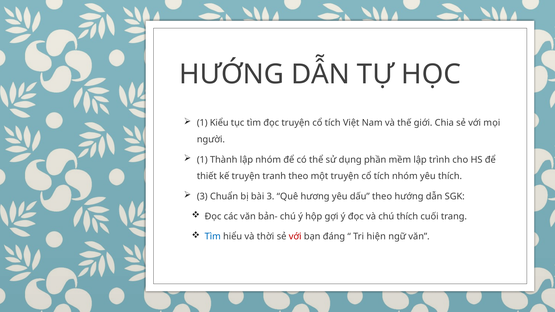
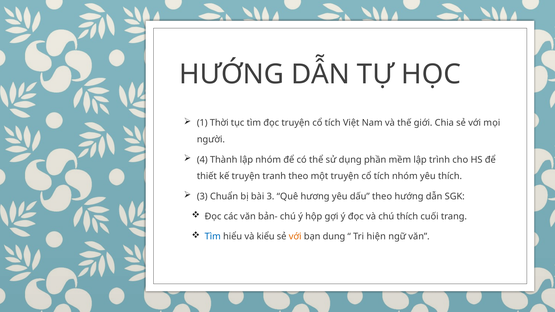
Kiểu: Kiểu -> Thời (219, 123)
1: 1 -> 4 (202, 160)
thời: thời -> kiểu (266, 237)
với colour: red -> orange (295, 237)
đáng: đáng -> dung (334, 237)
